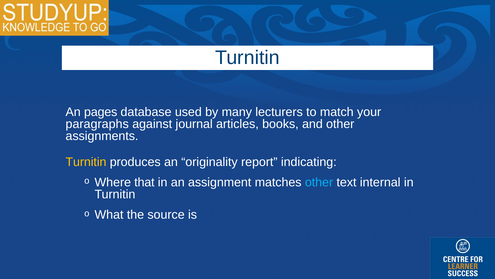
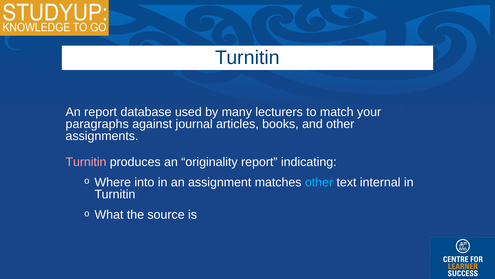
An pages: pages -> report (101, 112)
Turnitin colour: yellow -> pink (86, 162)
that: that -> into (144, 182)
